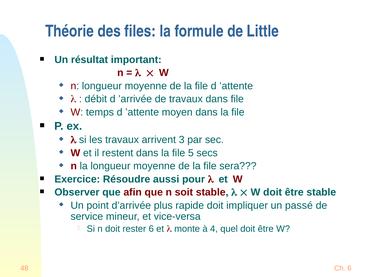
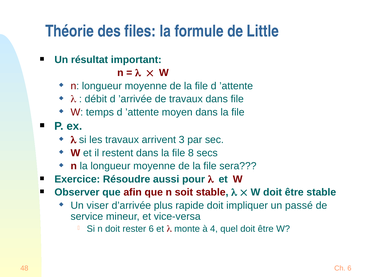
5: 5 -> 8 (191, 153)
point: point -> viser (98, 205)
